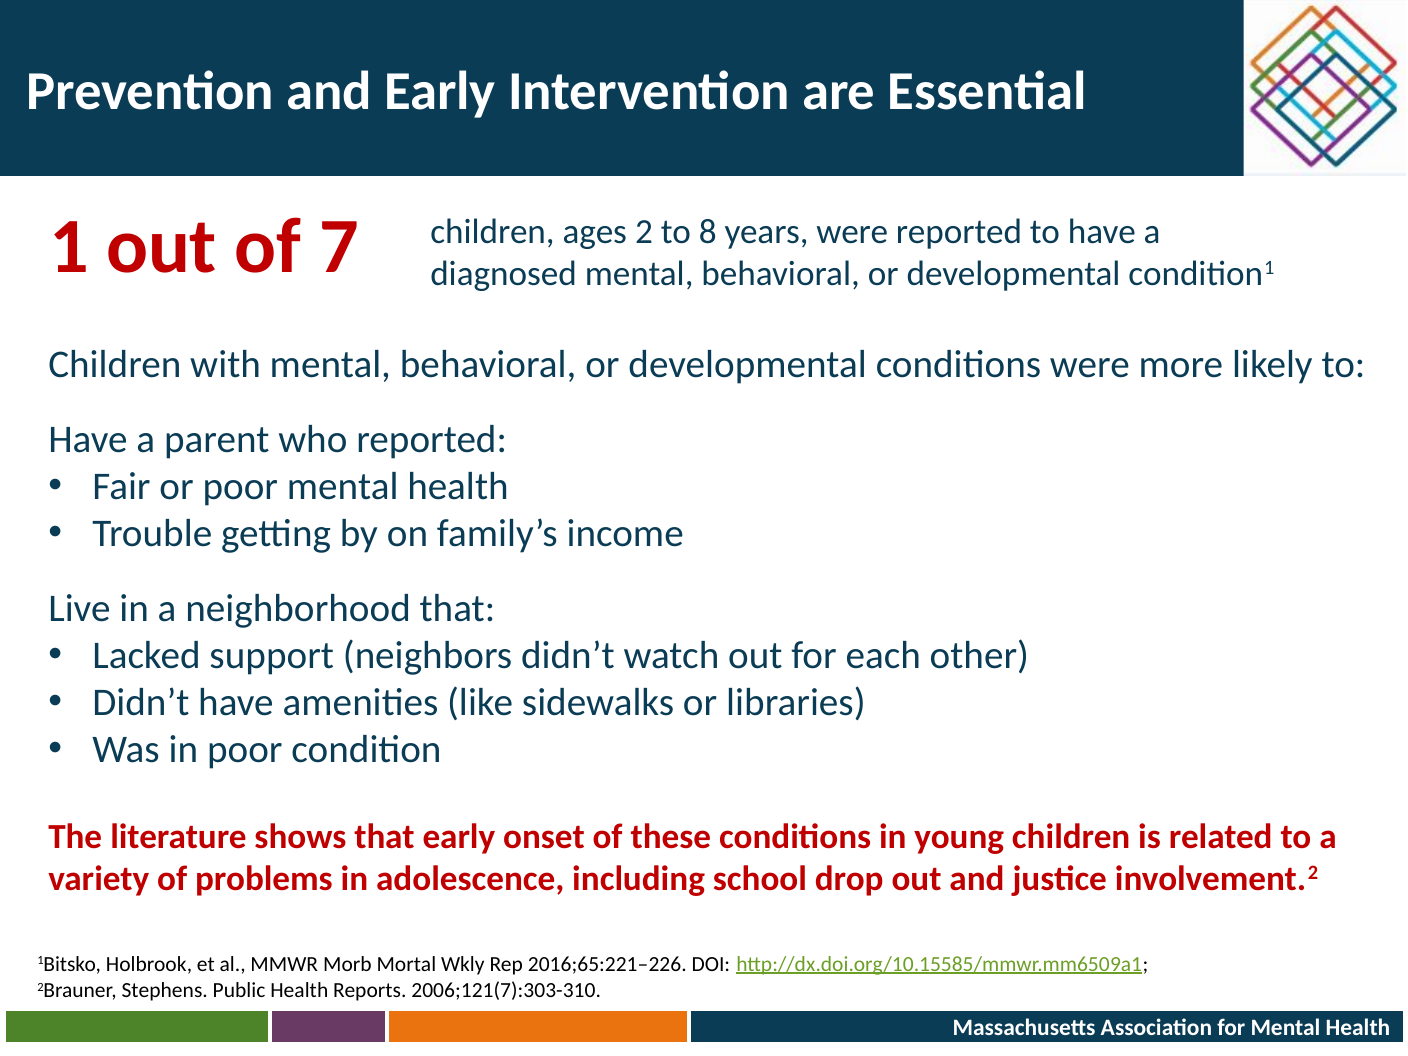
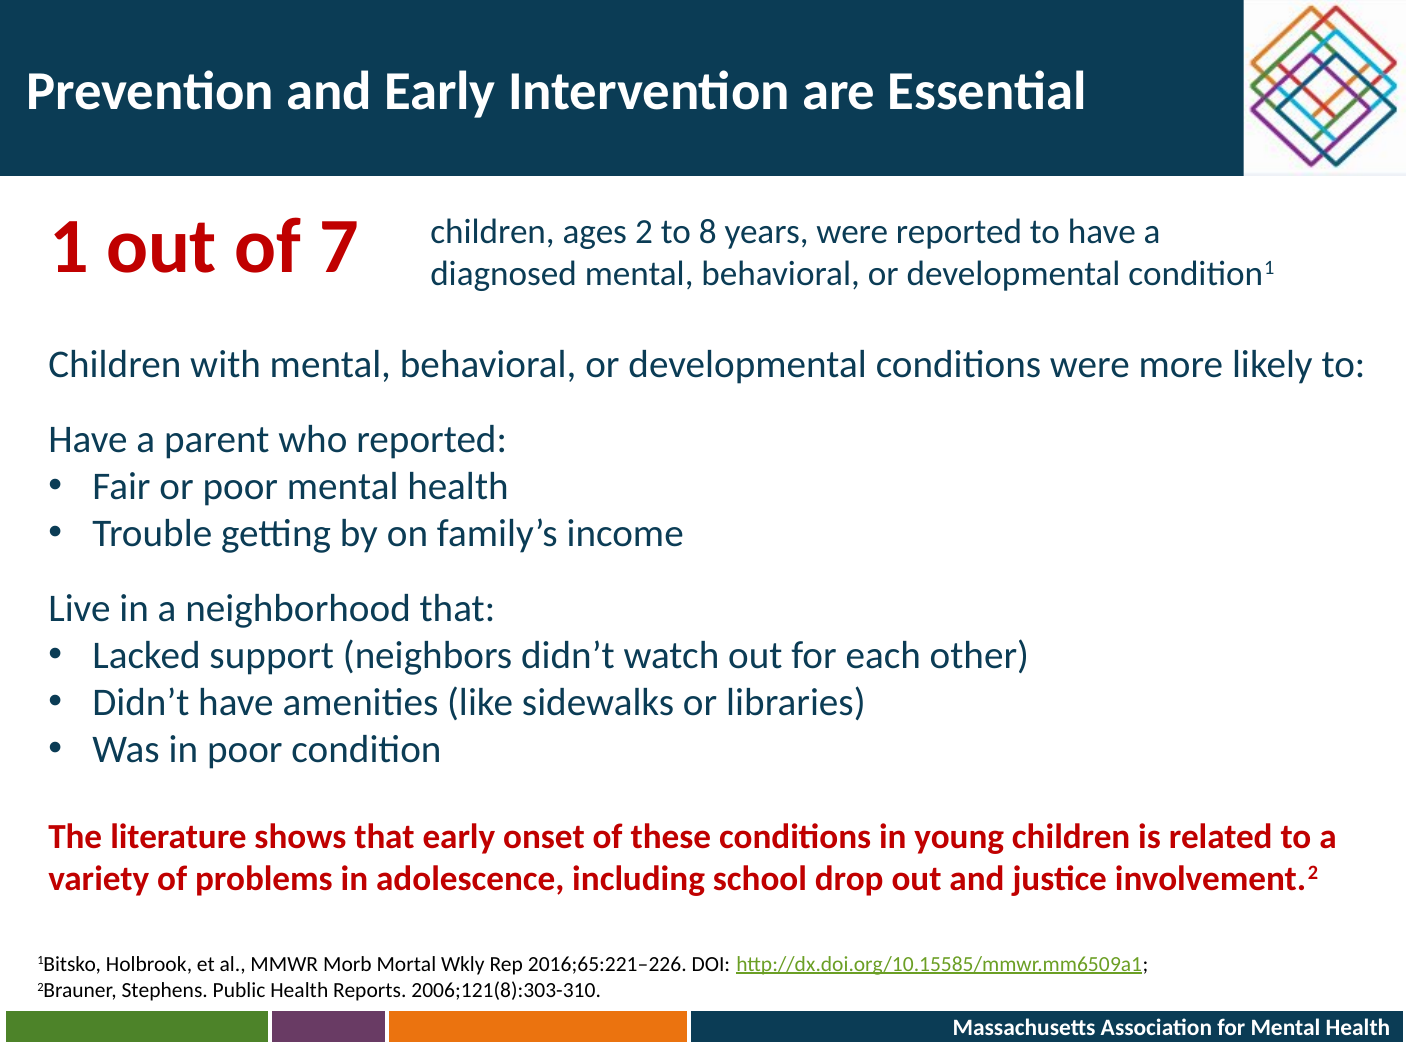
2006;121(7):303-310: 2006;121(7):303-310 -> 2006;121(8):303-310 (506, 990)
